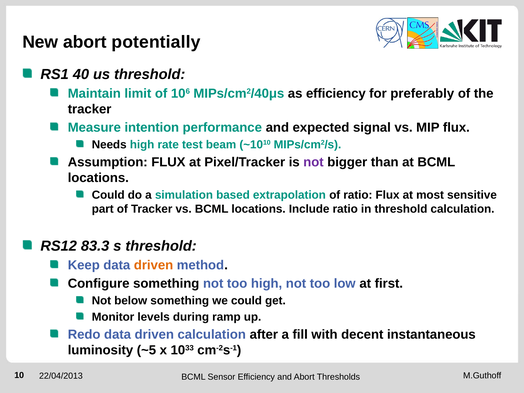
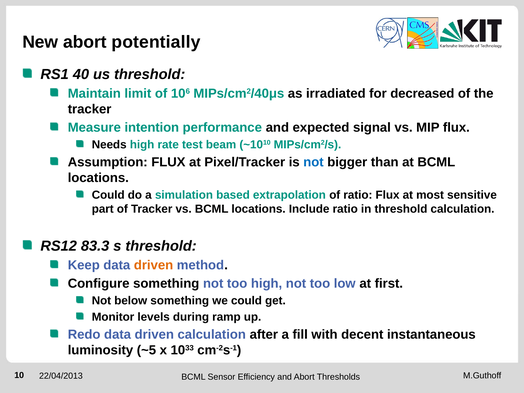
as efficiency: efficiency -> irradiated (336, 94)
preferably: preferably -> decreased (422, 94)
not colour: purple -> blue (313, 162)
